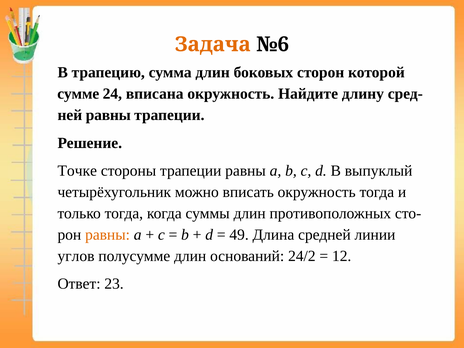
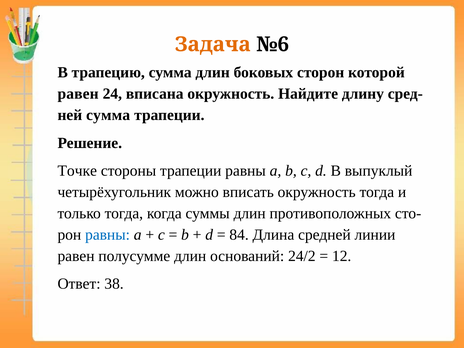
сумме: сумме -> равен (78, 94)
равны: равны -> сумма (108, 115)
равны colour: orange -> blue (108, 235)
49: 49 -> 84 (239, 235)
углов: углов -> равен (76, 256)
23: 23 -> 38 (114, 284)
